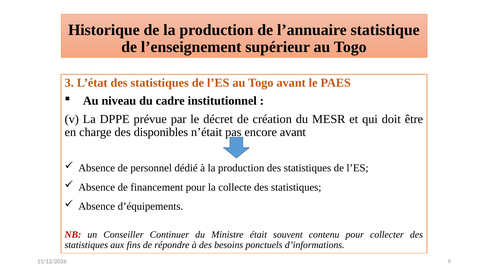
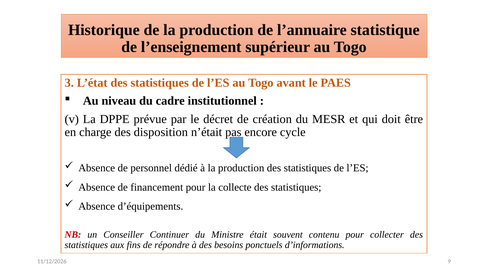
disponibles: disponibles -> disposition (161, 133)
encore avant: avant -> cycle (293, 133)
